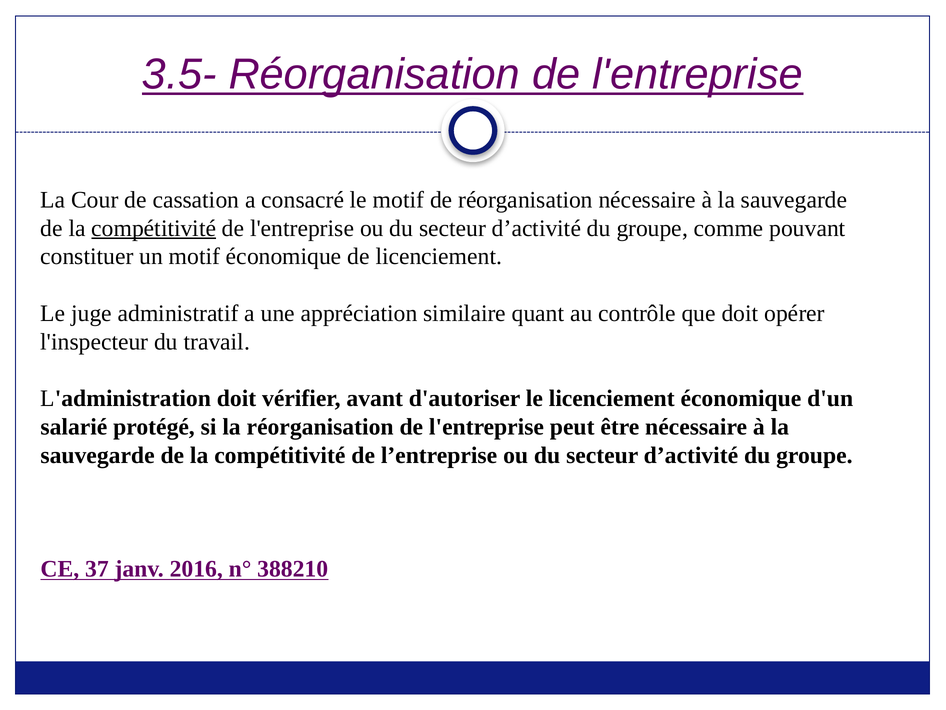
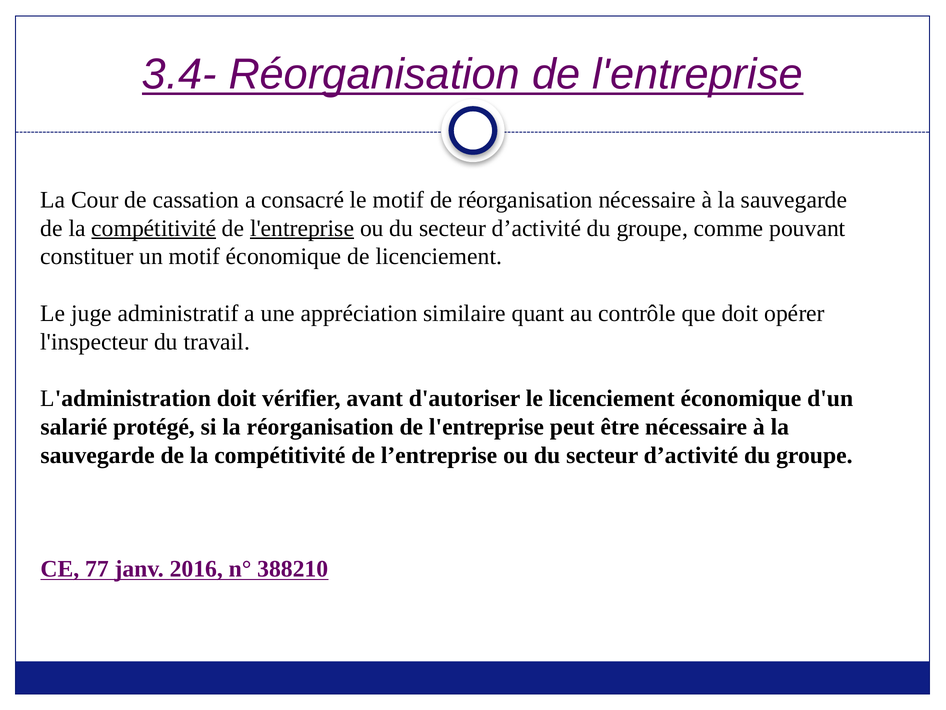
3.5-: 3.5- -> 3.4- (179, 74)
l'entreprise underline: none -> present (302, 228)
37: 37 -> 77 (97, 569)
